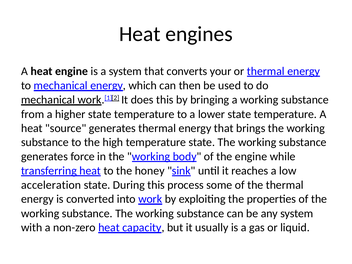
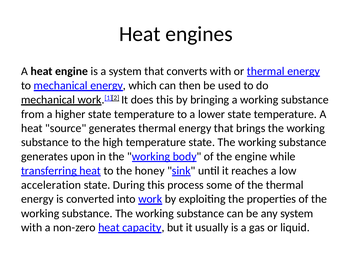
converts your: your -> with (221, 71)
force: force -> upon (83, 156)
